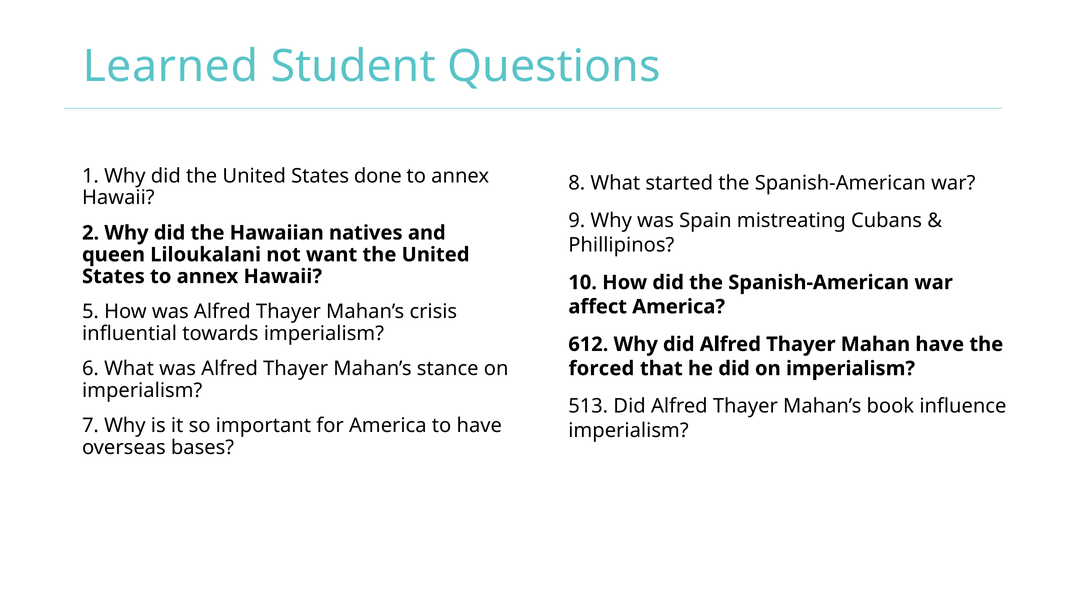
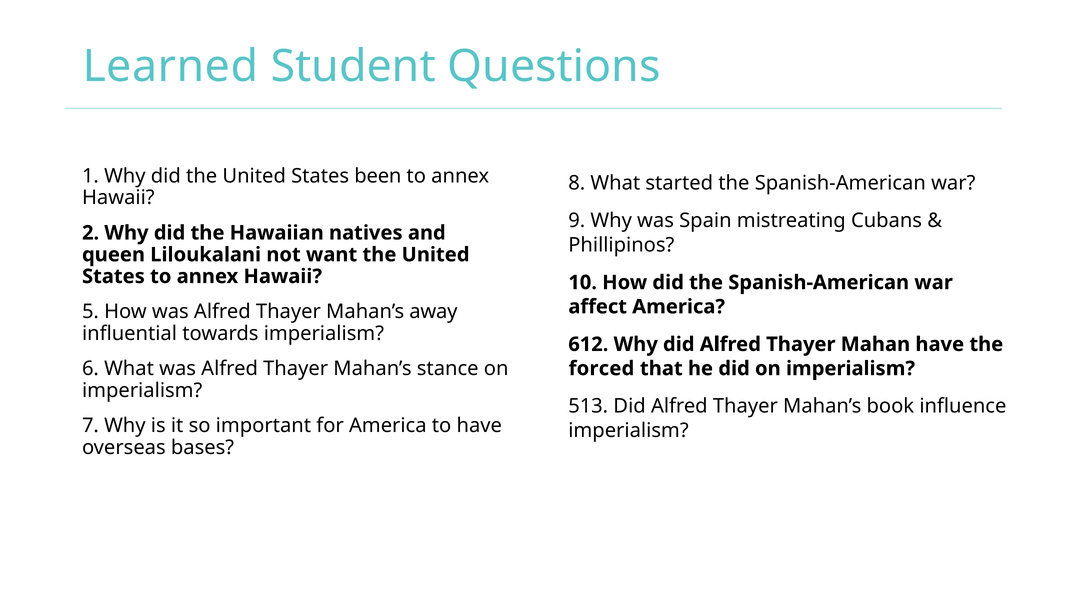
done: done -> been (378, 176)
crisis: crisis -> away (433, 312)
